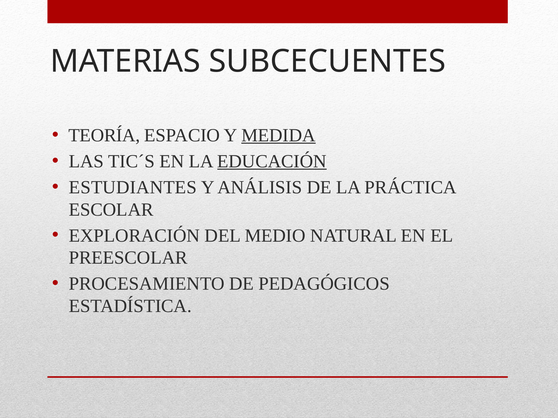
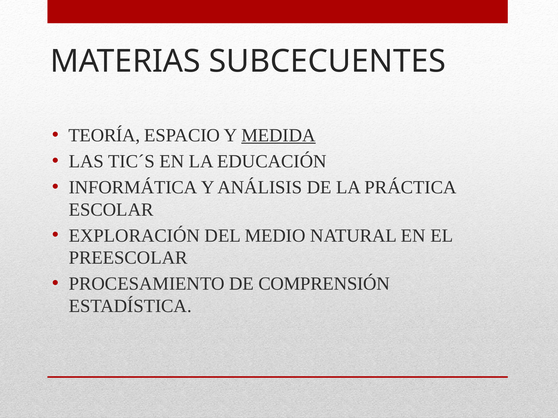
EDUCACIÓN underline: present -> none (272, 161)
ESTUDIANTES: ESTUDIANTES -> INFORMÁTICA (133, 187)
PEDAGÓGICOS: PEDAGÓGICOS -> COMPRENSIÓN (324, 284)
